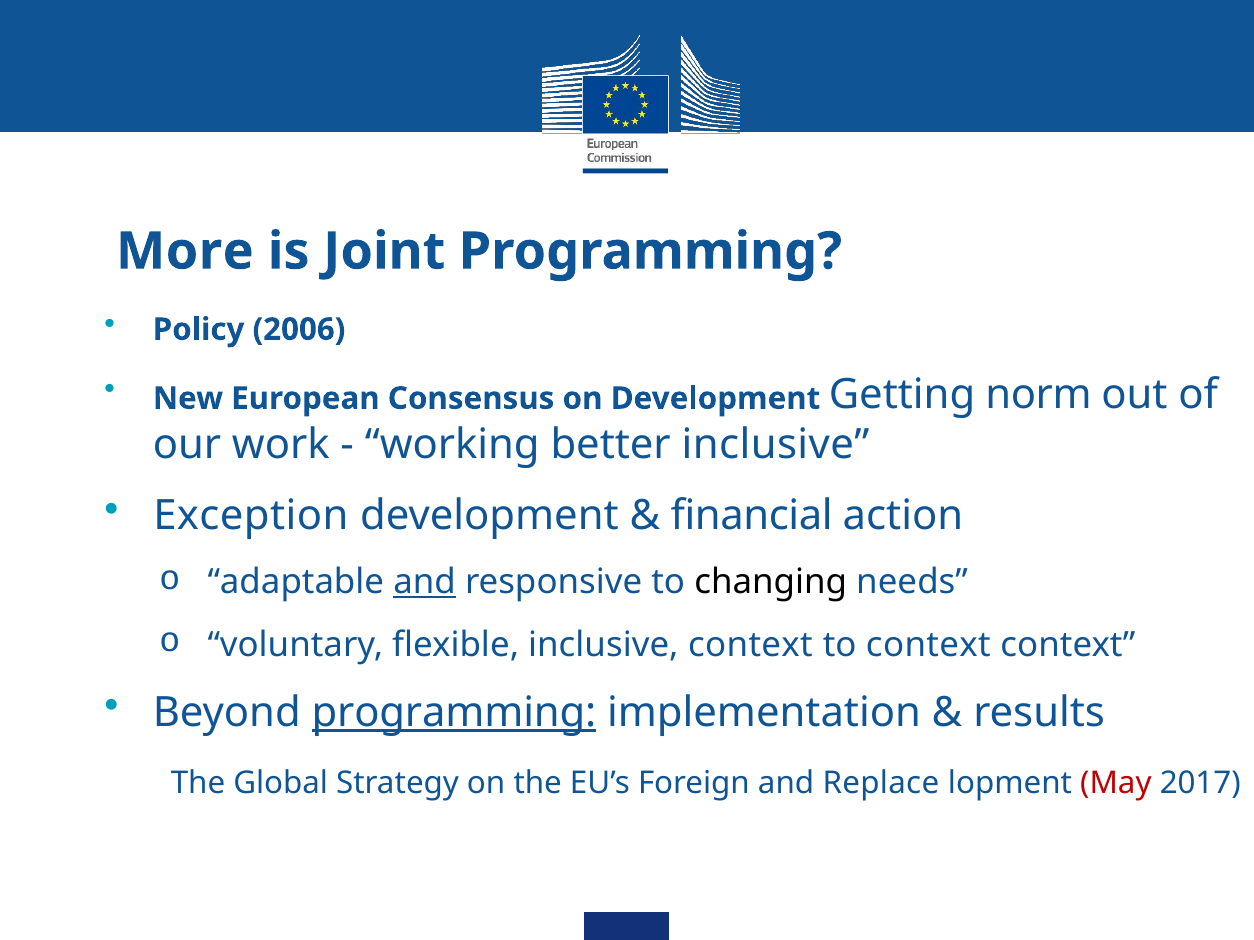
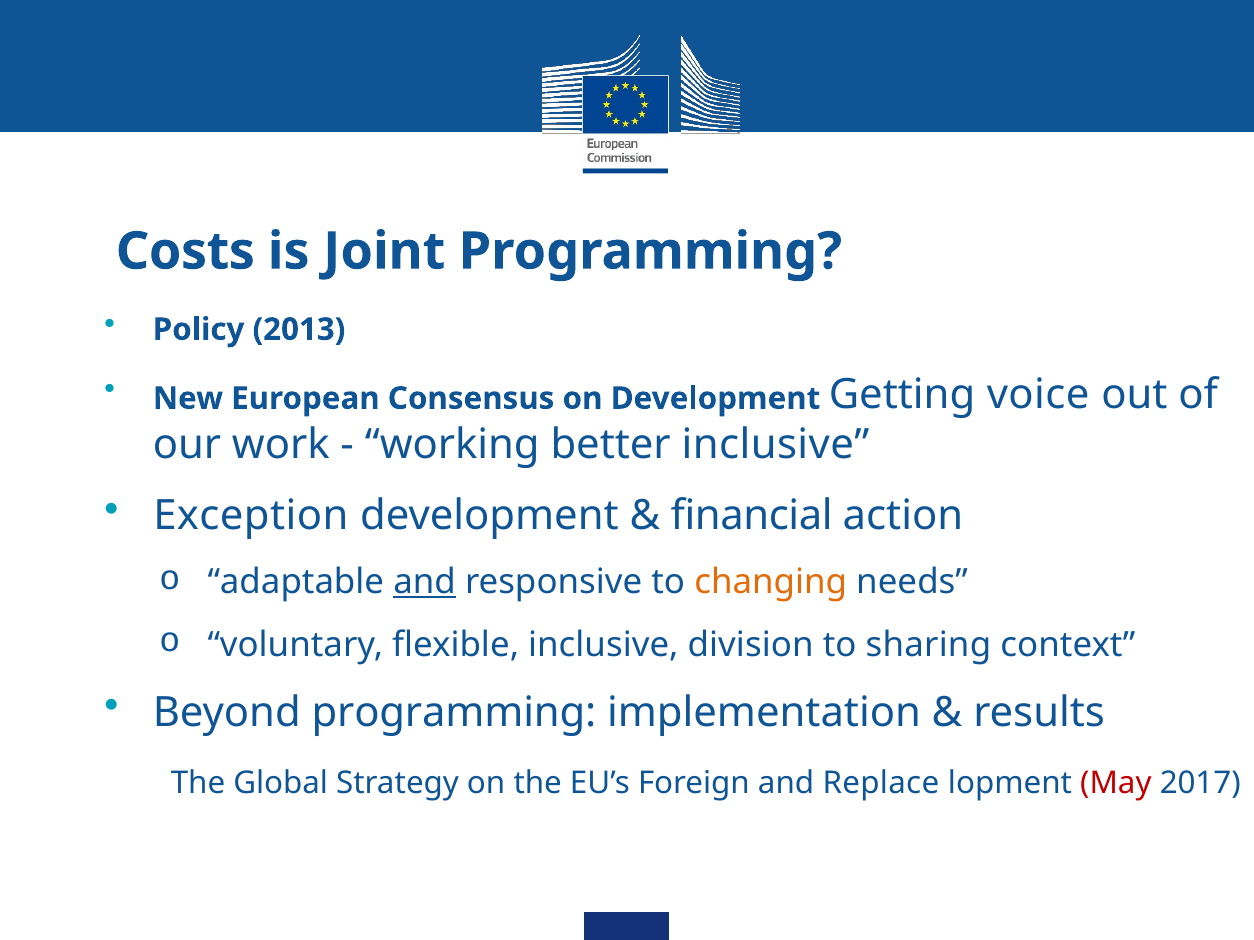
More: More -> Costs (185, 252)
2006: 2006 -> 2013 (299, 330)
norm: norm -> voice (1038, 395)
changing colour: black -> orange (771, 583)
inclusive context: context -> division (751, 645)
to context: context -> sharing (928, 645)
programming underline: present -> none (454, 713)
